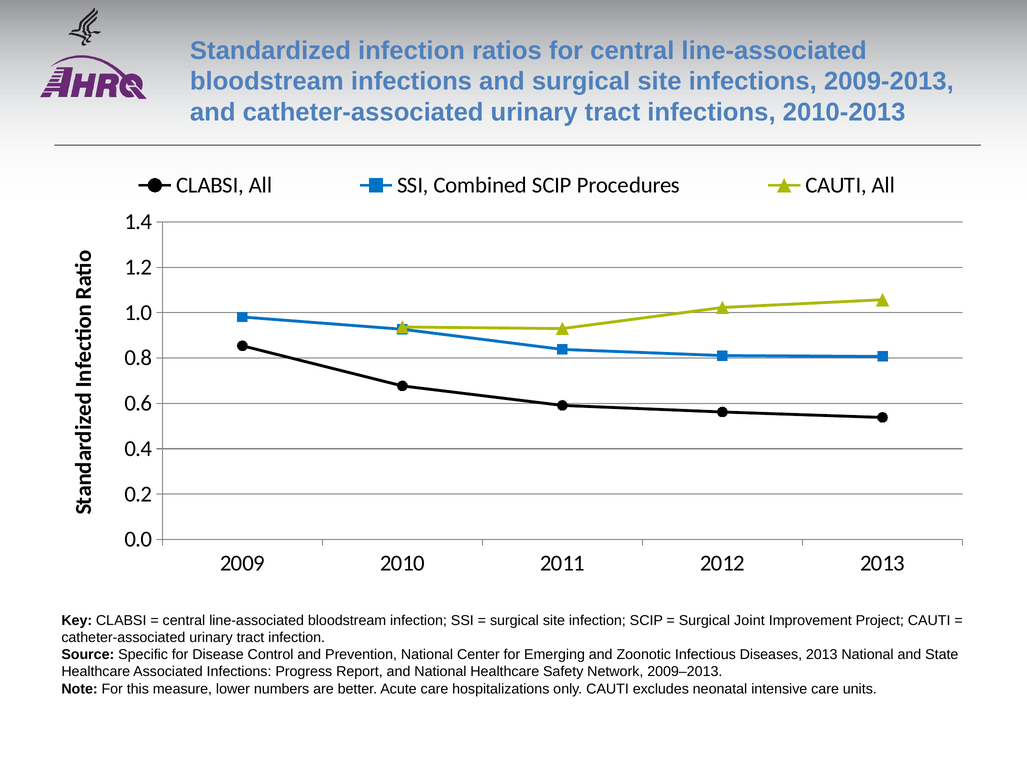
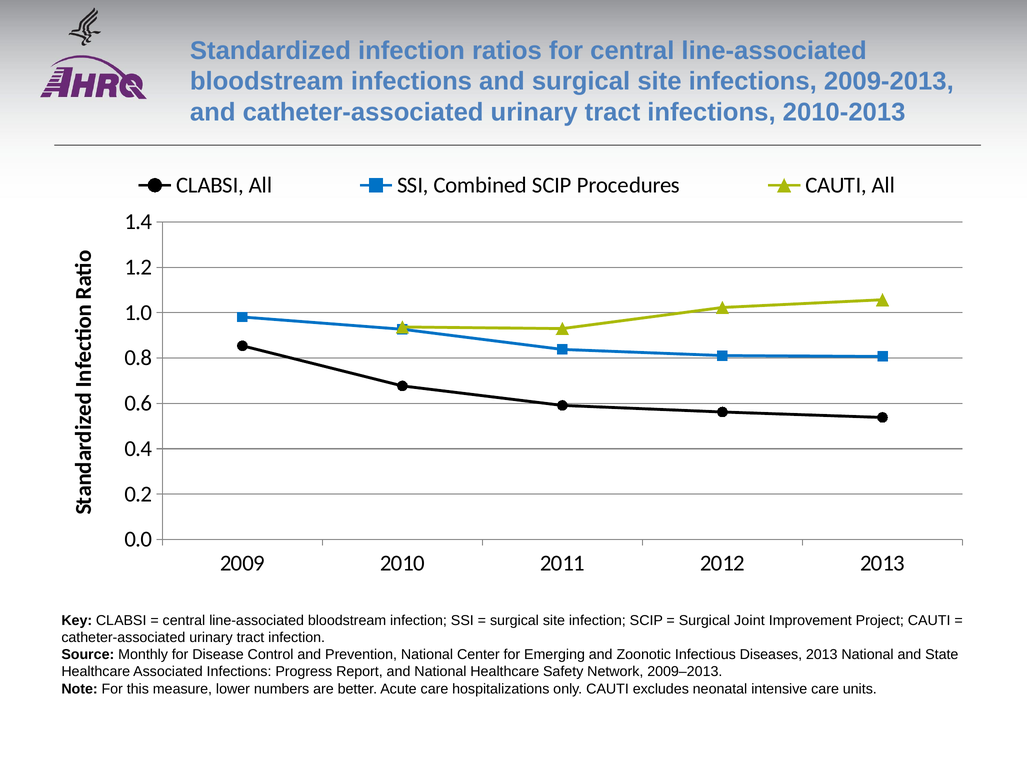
Specific: Specific -> Monthly (143, 655)
